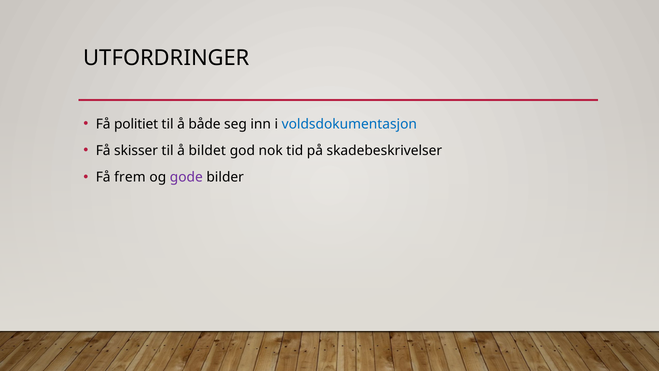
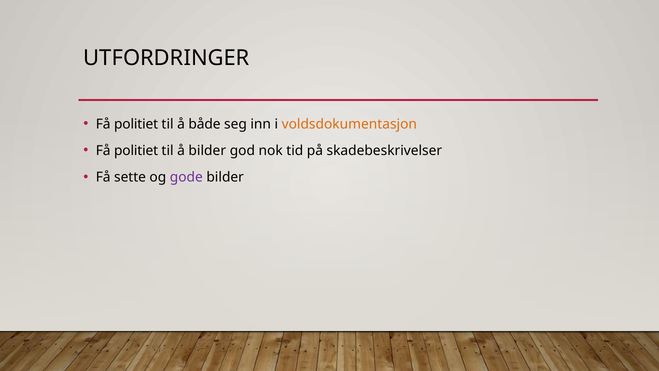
voldsdokumentasjon colour: blue -> orange (349, 124)
skisser: skisser -> politiet (136, 151)
å bildet: bildet -> bilder (207, 151)
frem: frem -> sette (130, 177)
